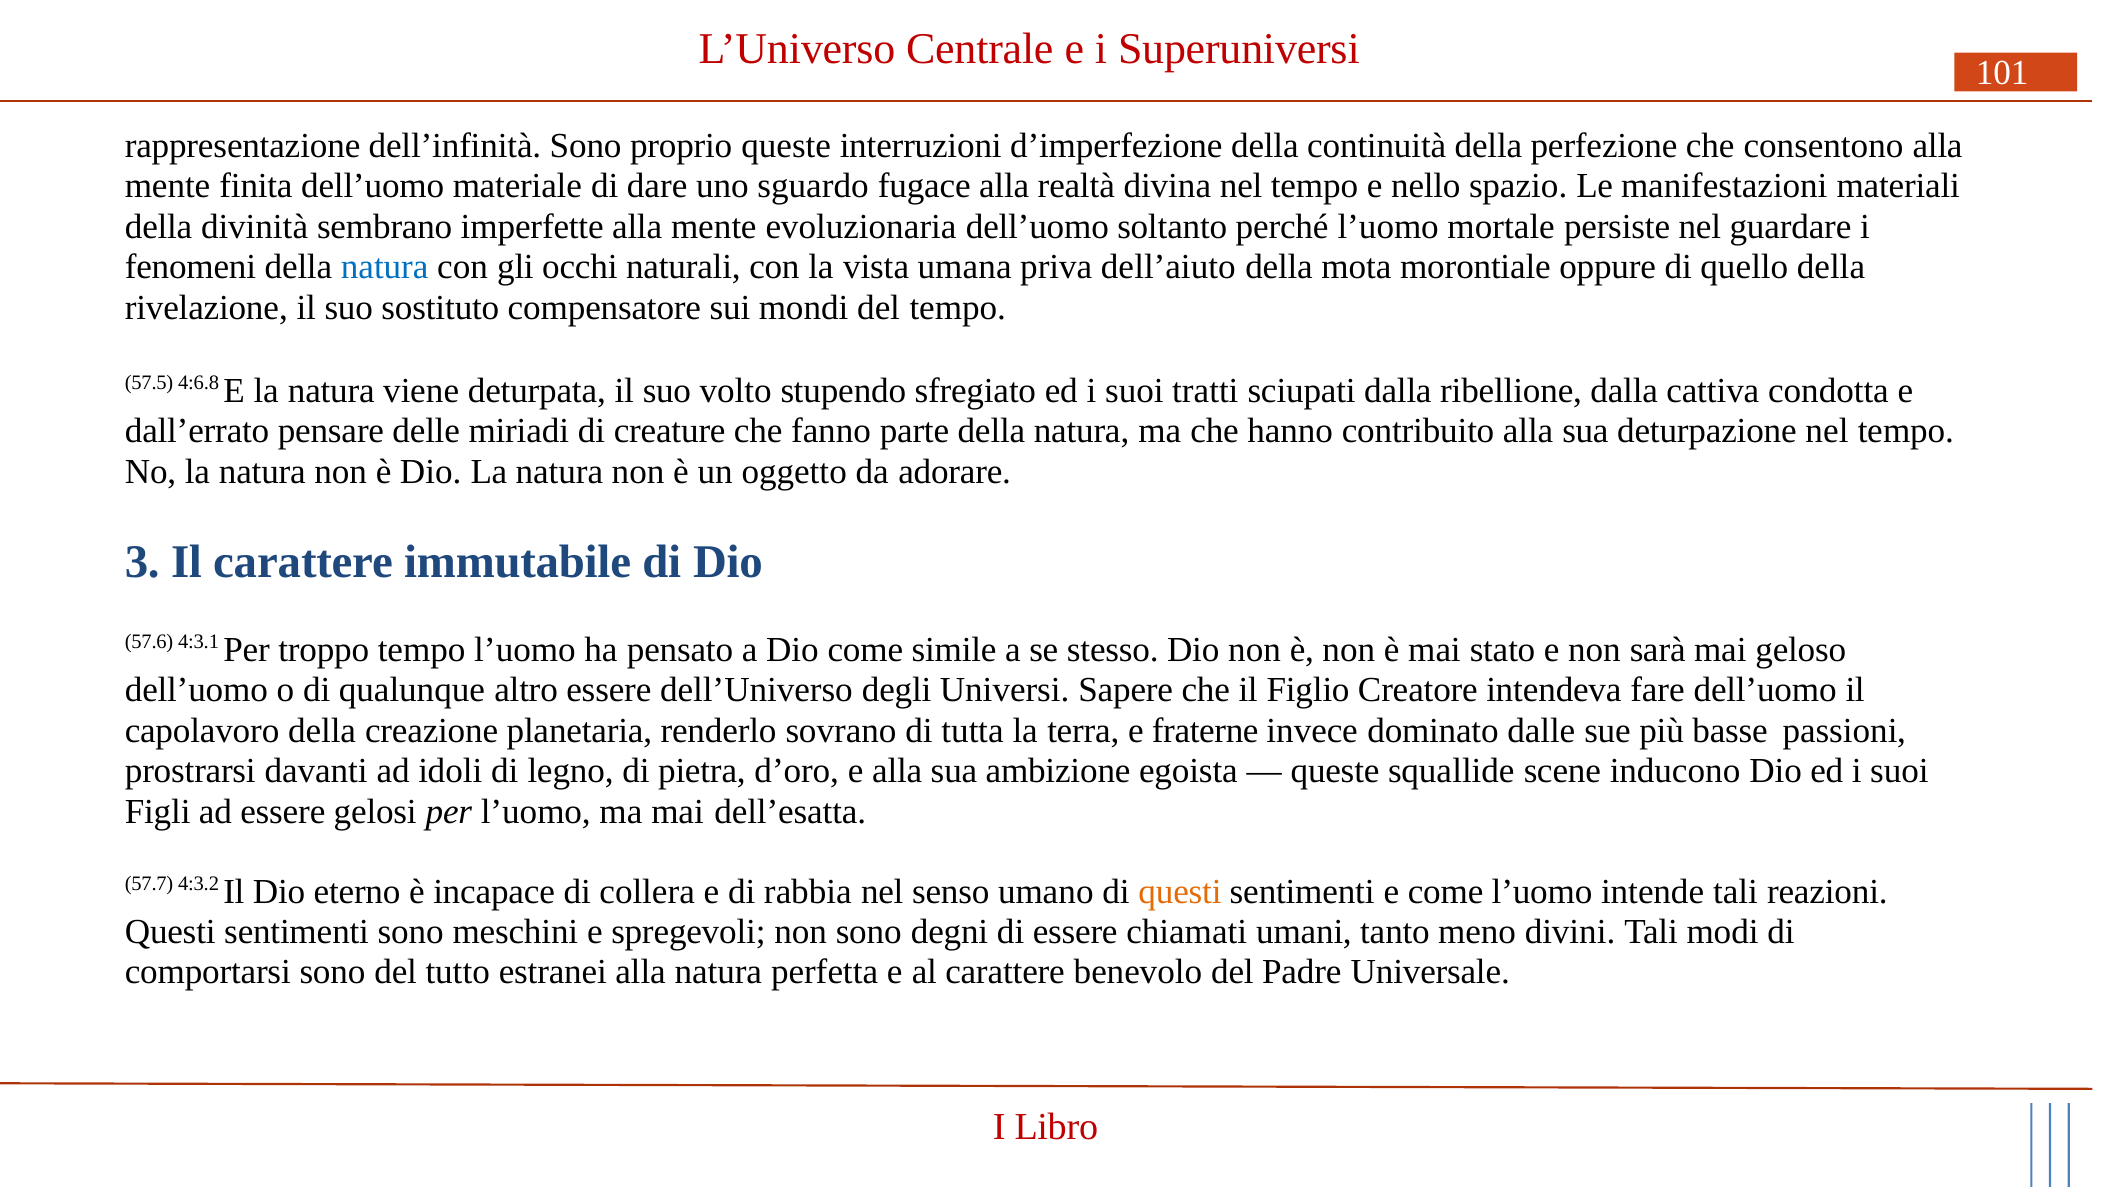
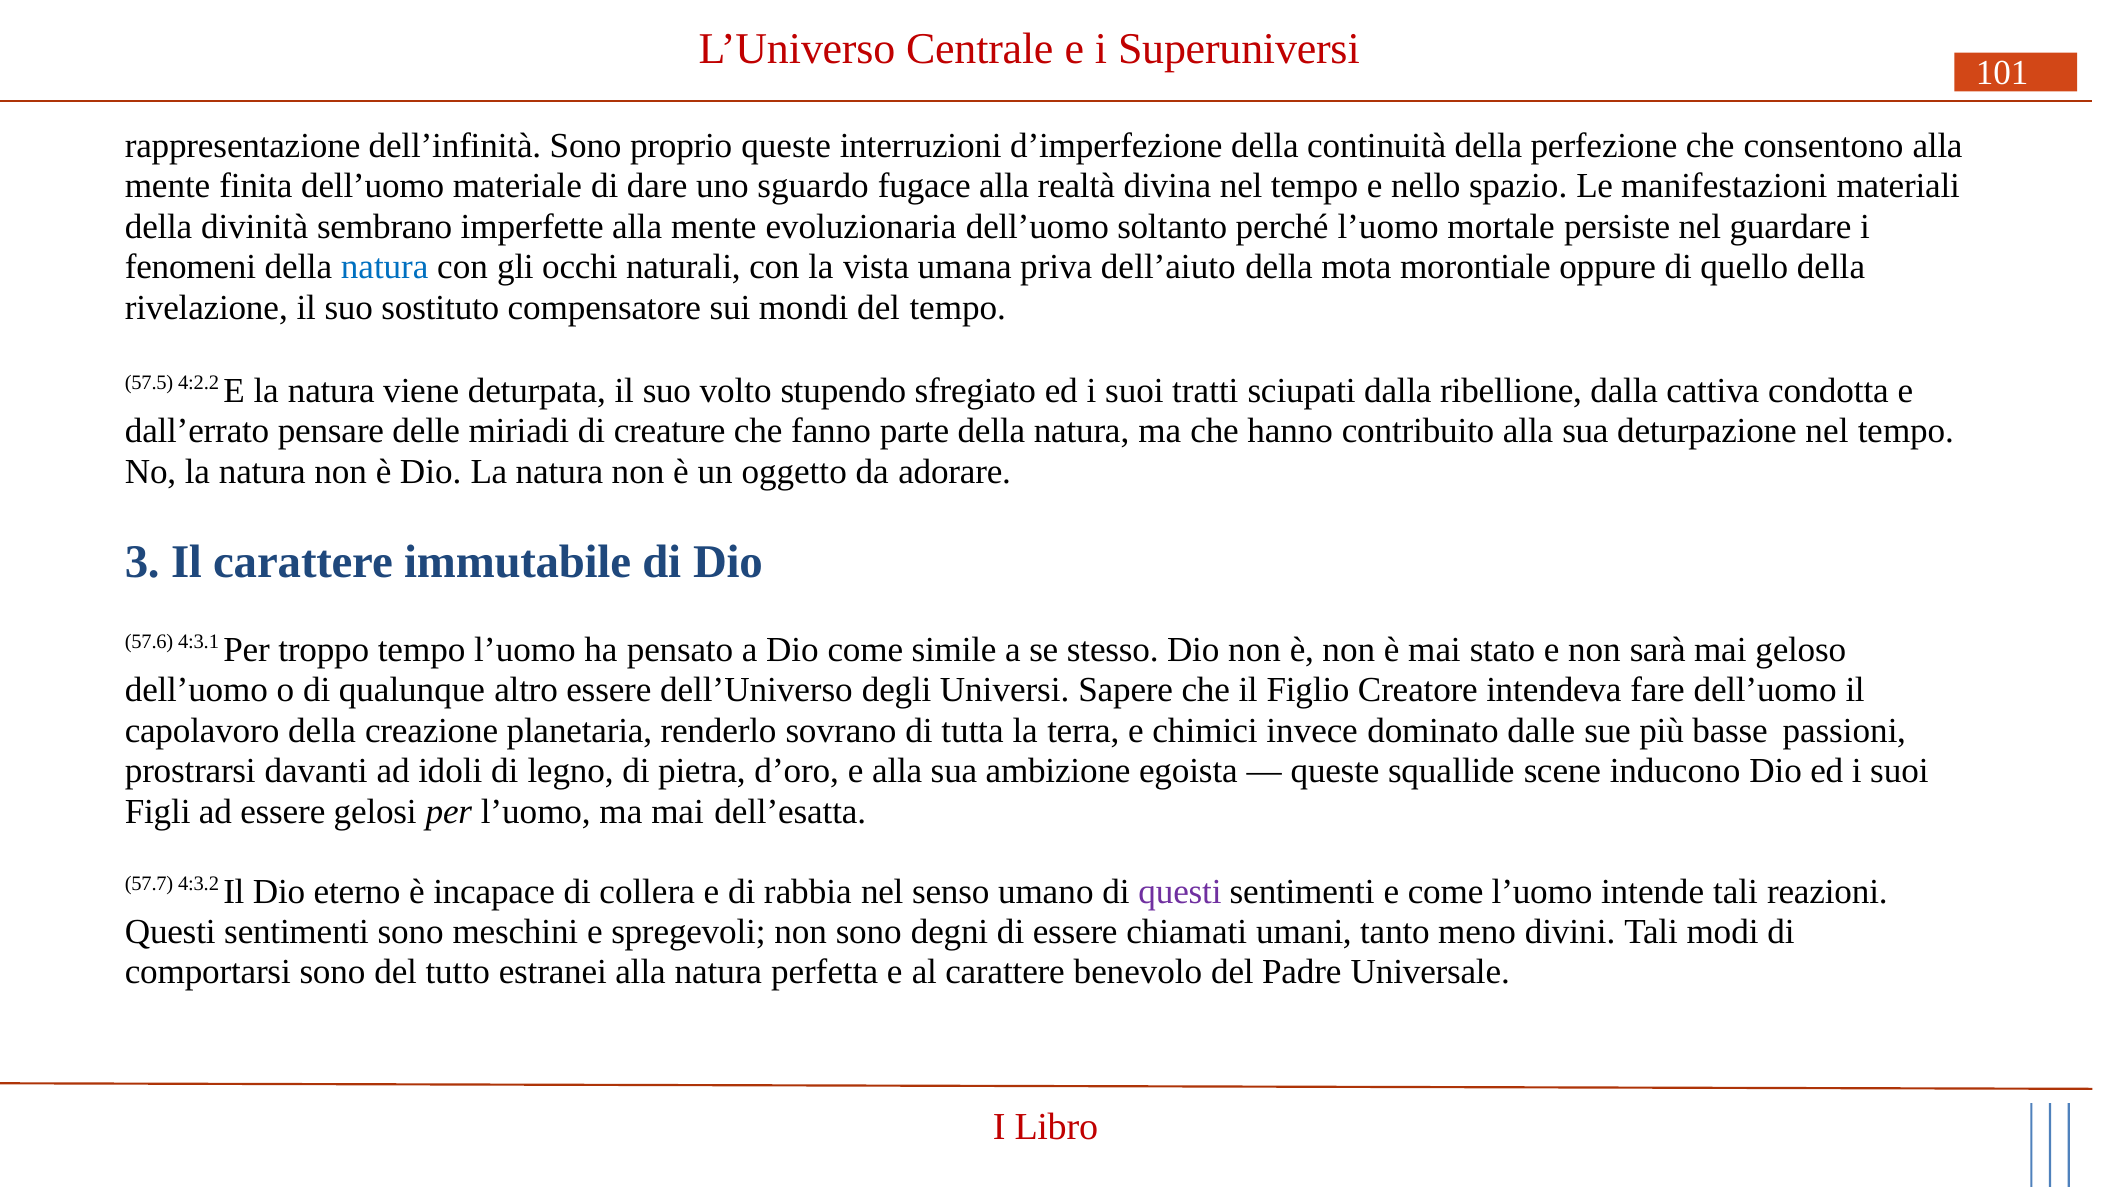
4:6.8: 4:6.8 -> 4:2.2 (199, 382)
fraterne: fraterne -> chimici (1205, 731)
questi colour: orange -> purple (1180, 892)
